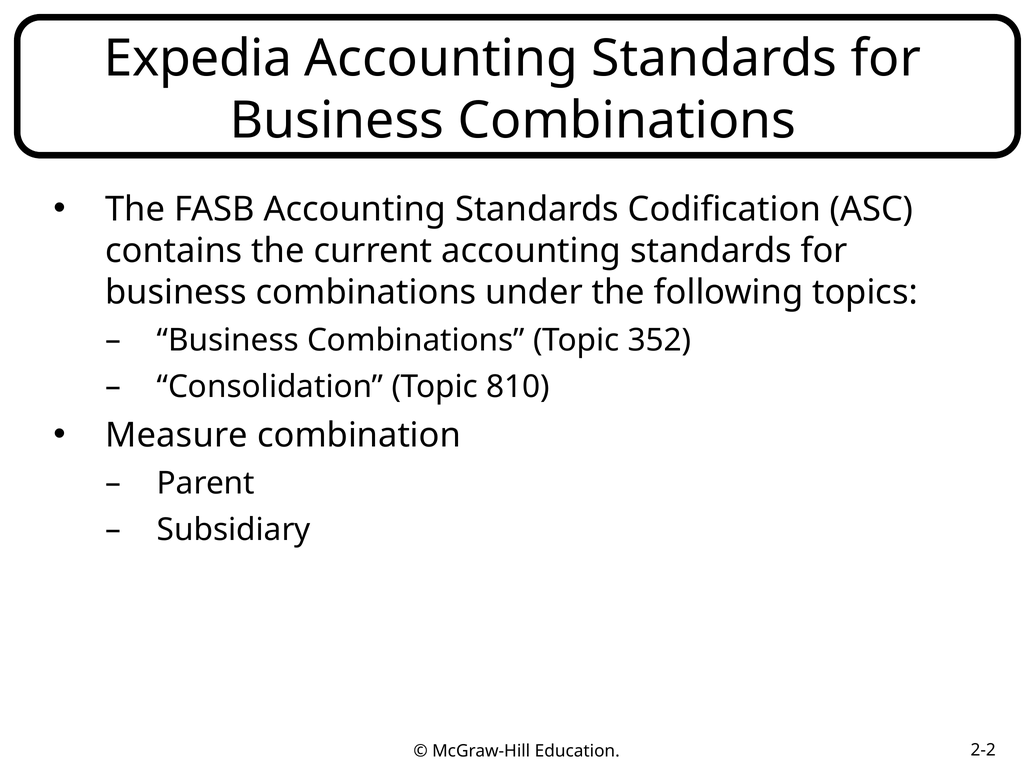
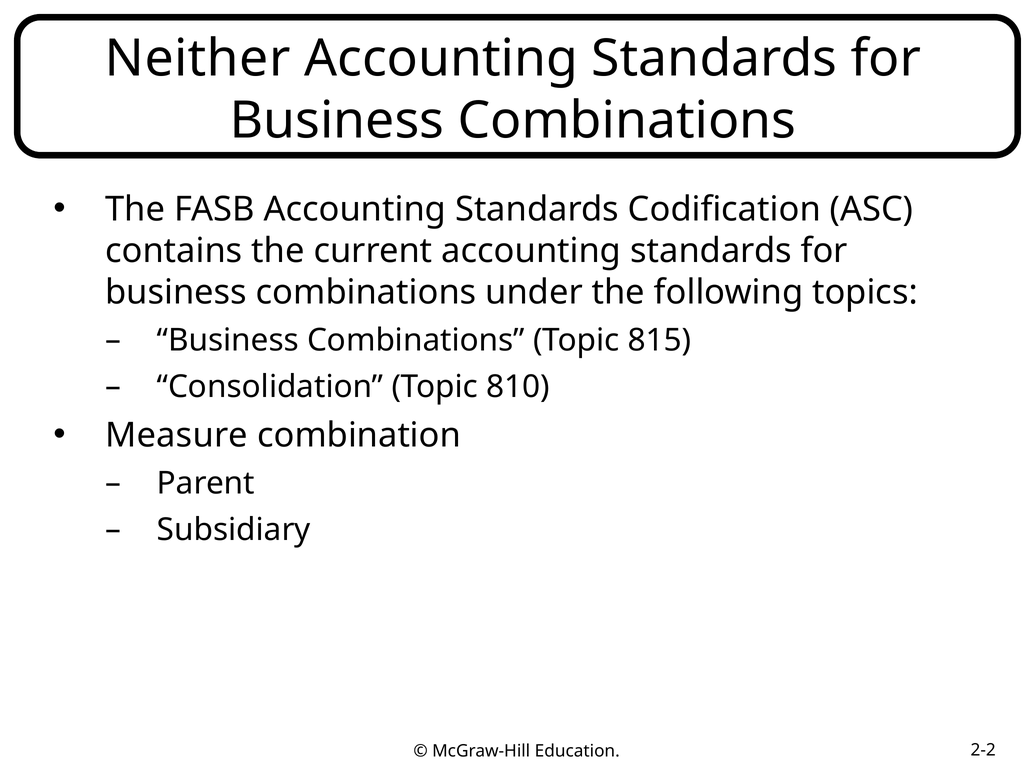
Expedia: Expedia -> Neither (198, 59)
352: 352 -> 815 (659, 340)
